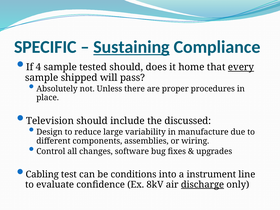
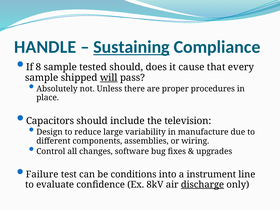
SPECIFIC: SPECIFIC -> HANDLE (45, 47)
4: 4 -> 8 (38, 67)
home: home -> cause (191, 67)
every underline: present -> none (241, 67)
will underline: none -> present (109, 78)
Television: Television -> Capacitors (50, 121)
discussed: discussed -> television (188, 121)
Cabling: Cabling -> Failure (42, 174)
